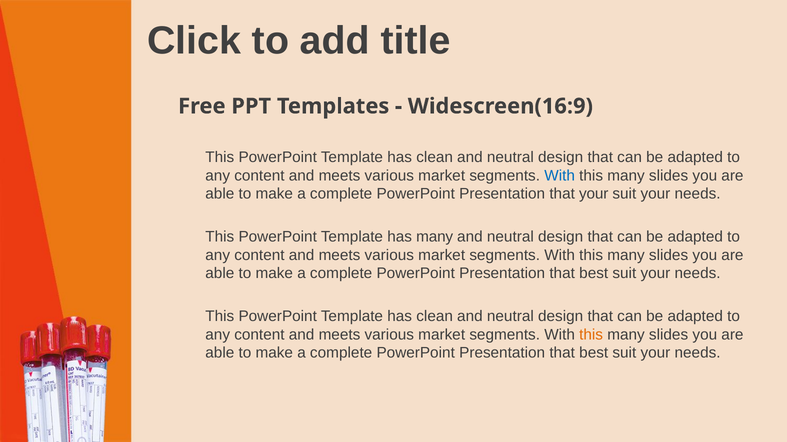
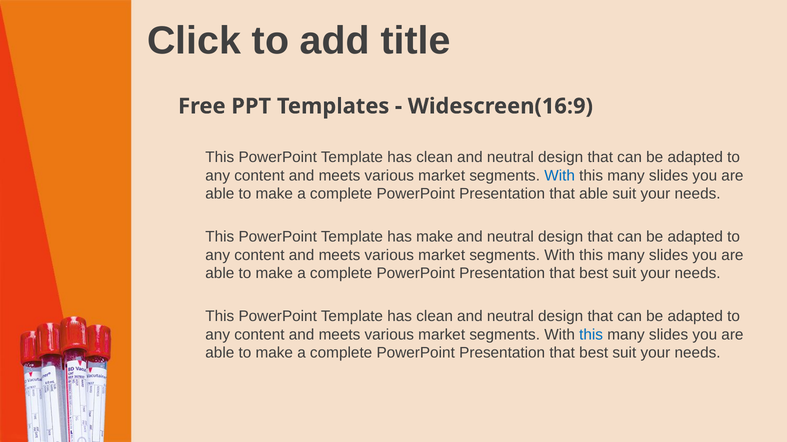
that your: your -> able (594, 194)
has many: many -> make (435, 237)
this colour: orange -> blue (591, 335)
